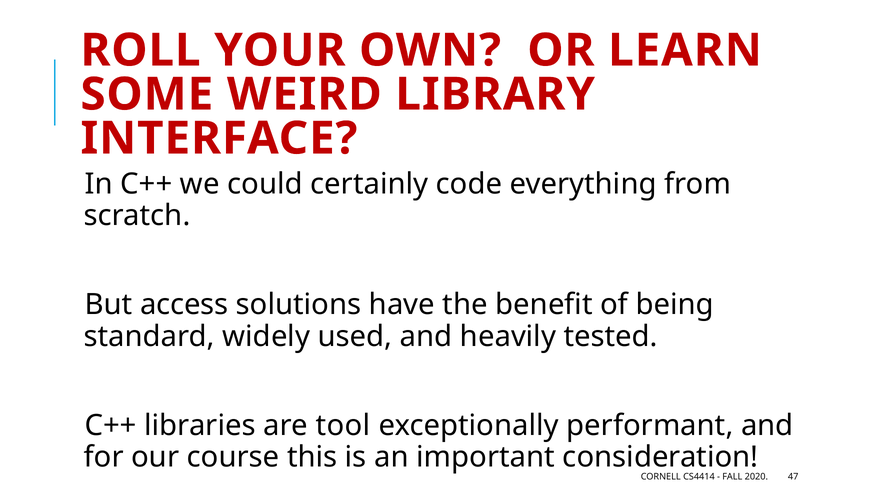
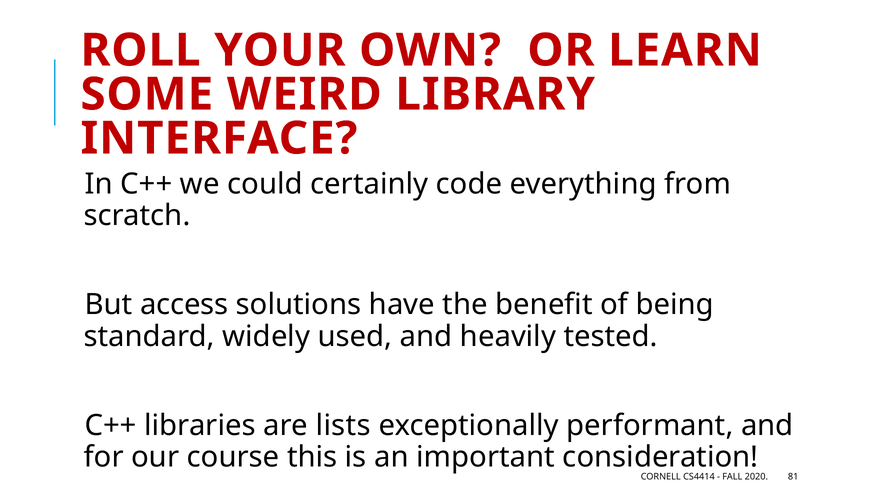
tool: tool -> lists (343, 425)
47: 47 -> 81 (793, 476)
